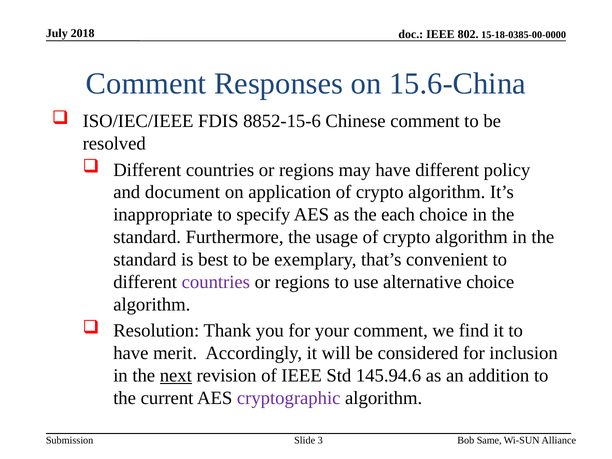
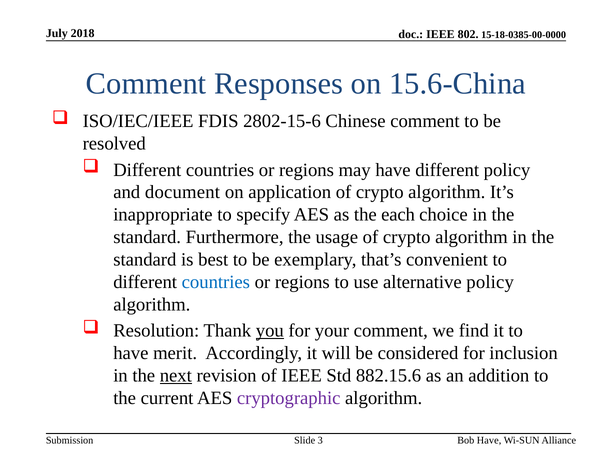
8852-15-6: 8852-15-6 -> 2802-15-6 (282, 121)
countries colour: purple -> blue (216, 282)
alternative choice: choice -> policy (490, 282)
you underline: none -> present (270, 331)
145.94.6: 145.94.6 -> 882.15.6 (389, 375)
Bob Same: Same -> Have (489, 440)
